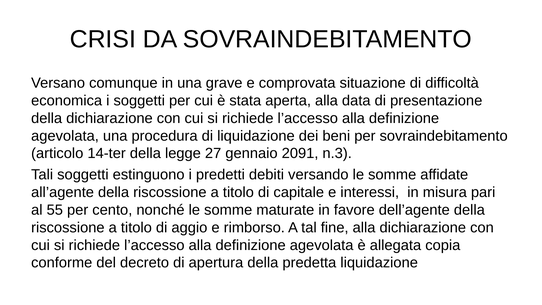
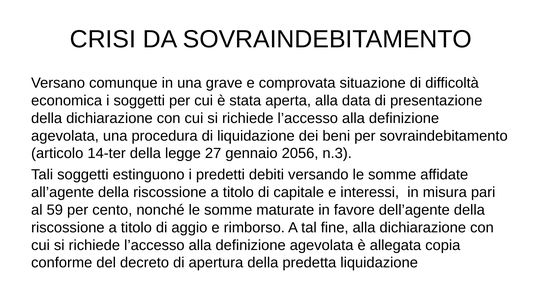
2091: 2091 -> 2056 (300, 153)
55: 55 -> 59 (55, 210)
